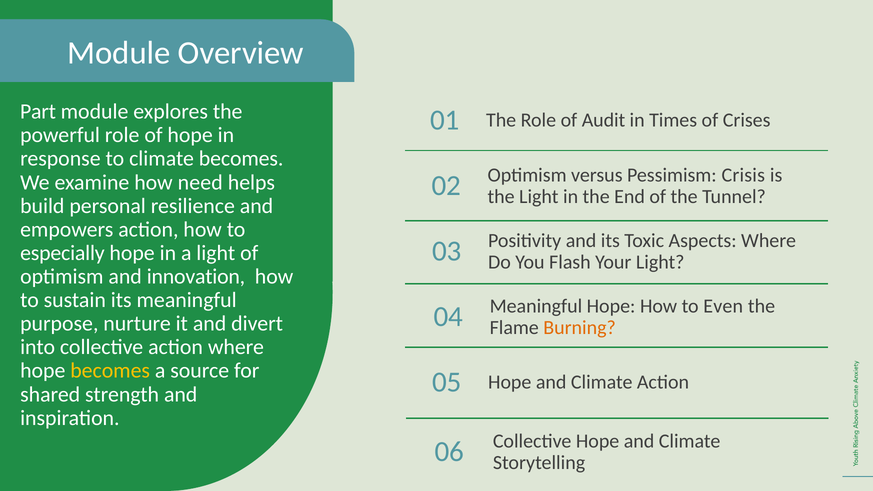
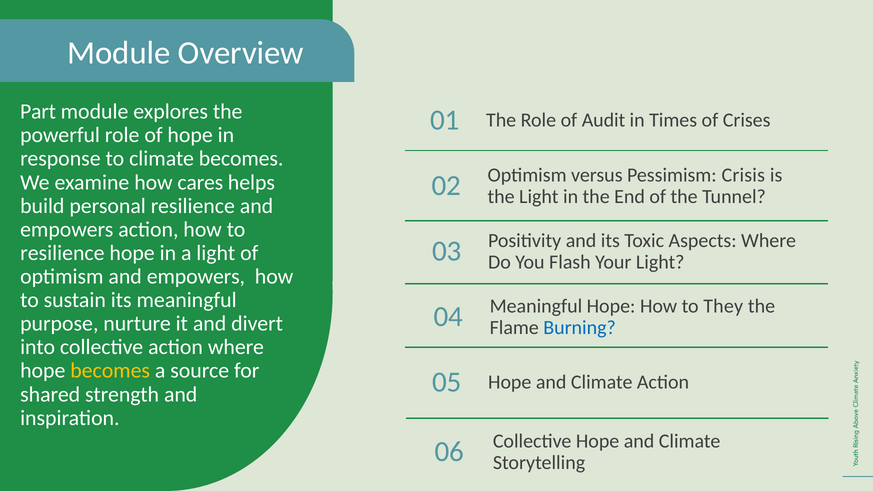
need: need -> cares (200, 182)
especially: especially -> resilience (62, 253)
optimism and innovation: innovation -> empowers (196, 277)
Even: Even -> They (723, 306)
Burning colour: orange -> blue (580, 328)
